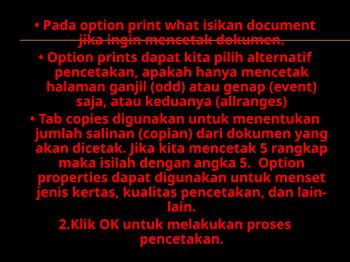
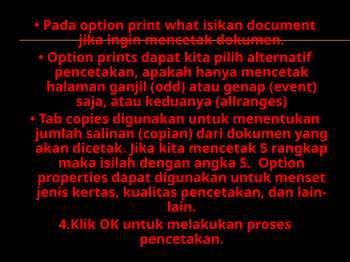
2.Klik: 2.Klik -> 4.Klik (77, 225)
